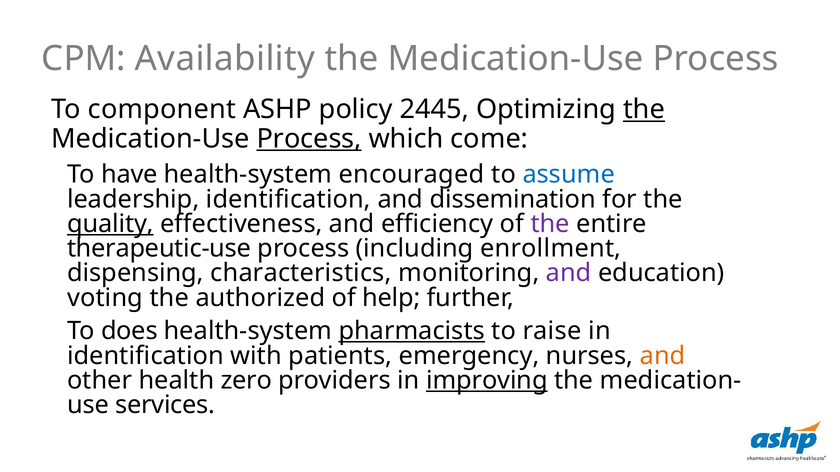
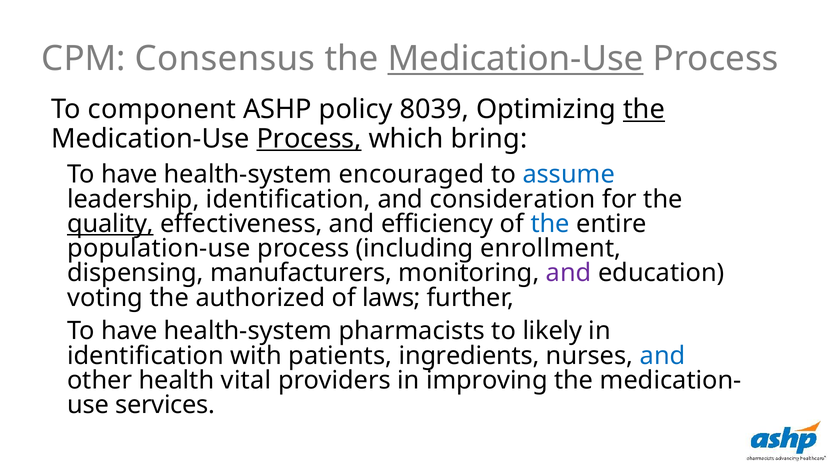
Availability: Availability -> Consensus (225, 59)
Medication-Use underline: none -> present (516, 59)
2445: 2445 -> 8039 (434, 110)
come: come -> bring (489, 139)
dissemination: dissemination -> consideration (513, 199)
the colour: purple -> blue (550, 224)
therapeutic-use: therapeutic-use -> population-use (159, 249)
characteristics: characteristics -> manufacturers (301, 273)
help: help -> laws (391, 298)
does: does -> have (129, 331)
pharmacists underline: present -> none (412, 331)
raise: raise -> likely (552, 331)
emergency: emergency -> ingredients (469, 356)
and colour: orange -> blue (663, 356)
zero: zero -> vital (246, 381)
improving underline: present -> none (487, 381)
